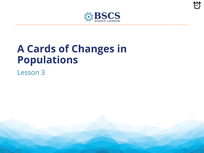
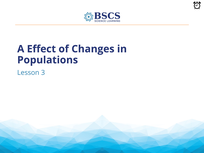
Cards: Cards -> Effect (41, 49)
